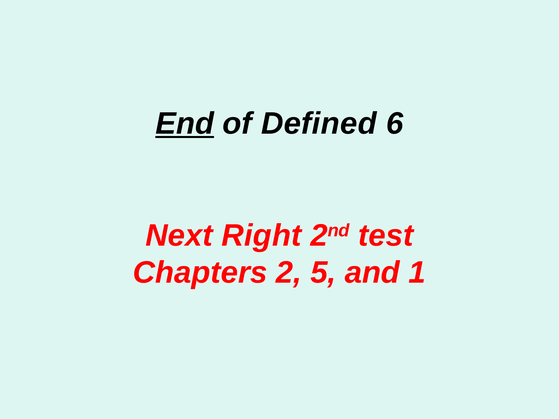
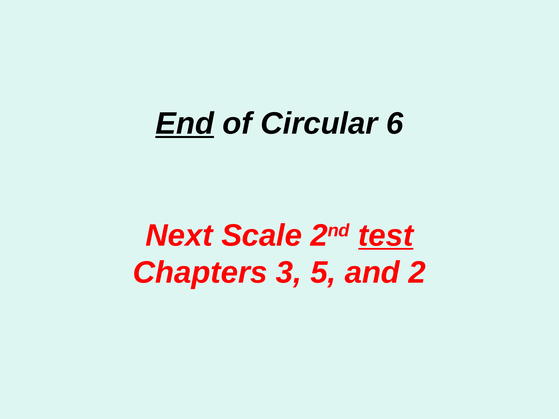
Defined: Defined -> Circular (319, 124)
Right: Right -> Scale (262, 236)
test underline: none -> present (386, 236)
2: 2 -> 3 (289, 273)
1: 1 -> 2 (417, 273)
